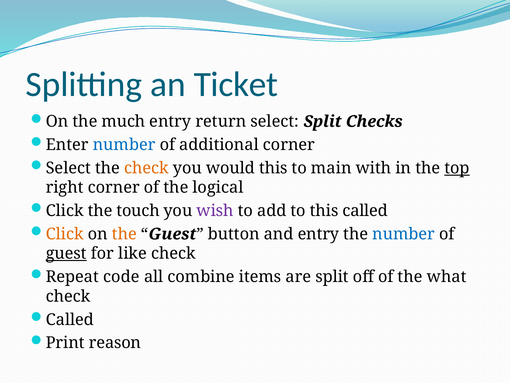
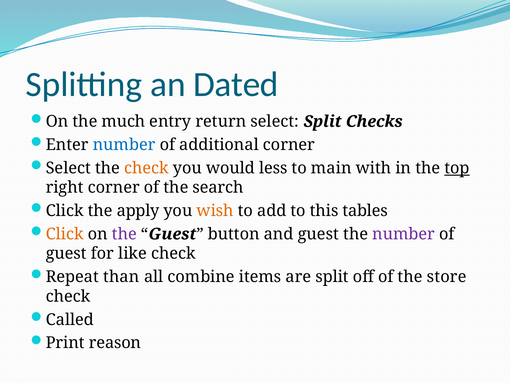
Ticket: Ticket -> Dated (236, 84)
would this: this -> less (273, 168)
logical: logical -> search (218, 187)
touch: touch -> apply (138, 211)
wish colour: purple -> orange (215, 211)
this called: called -> tables (365, 211)
the colour: orange -> purple (124, 234)
and entry: entry -> guest (318, 234)
number colour: blue -> purple (404, 234)
guest underline: present -> none (66, 253)
code: code -> than (121, 276)
what: what -> store (447, 276)
